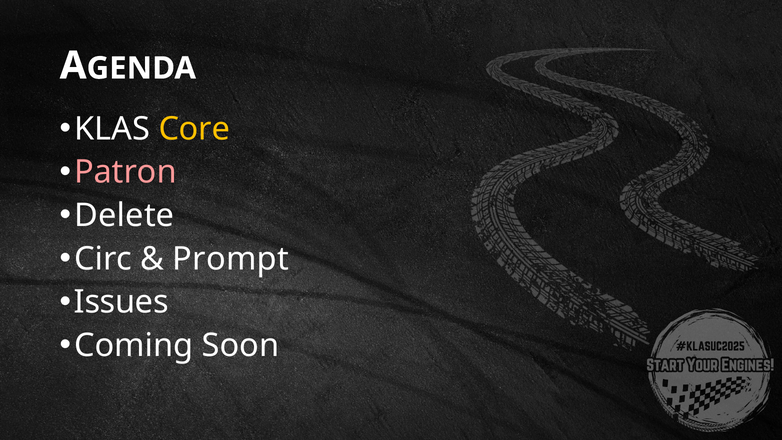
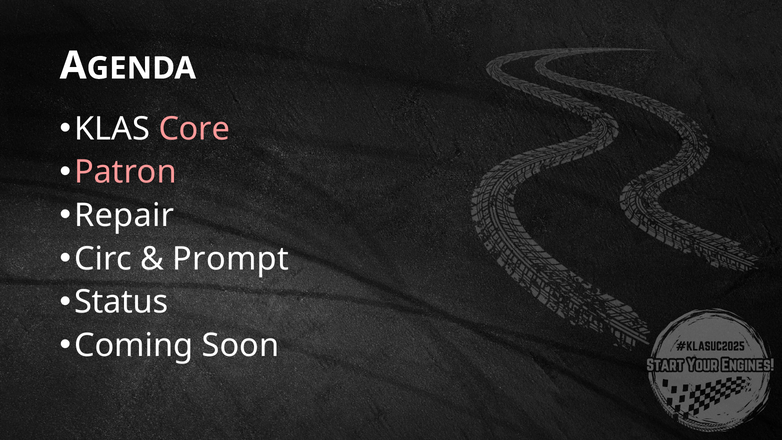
Core colour: yellow -> pink (194, 129)
Delete: Delete -> Repair (124, 215)
Issues: Issues -> Status (121, 302)
